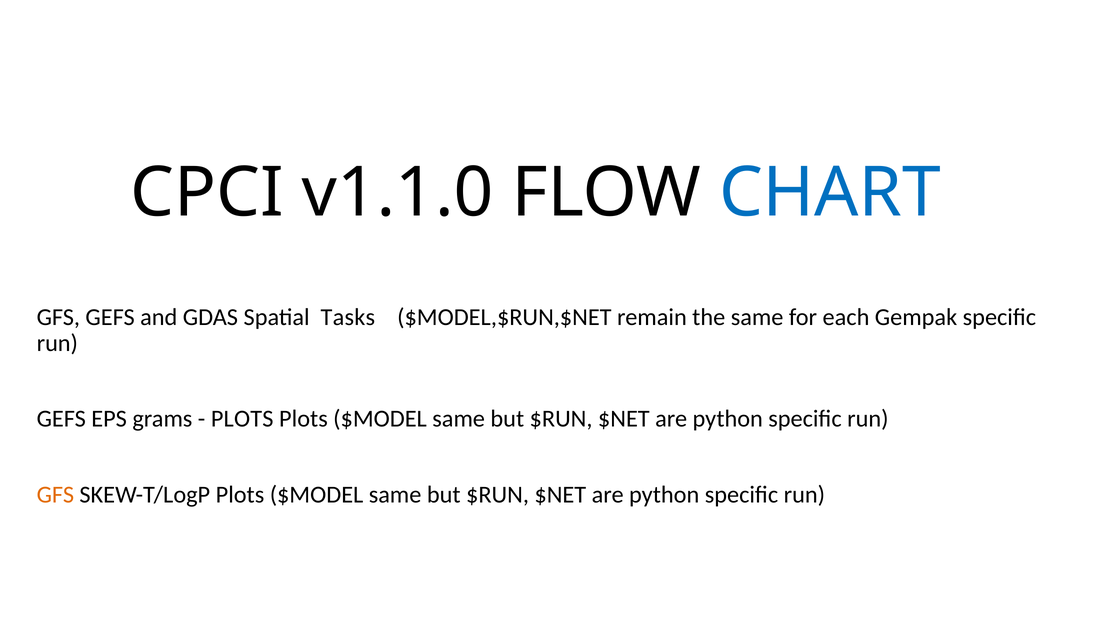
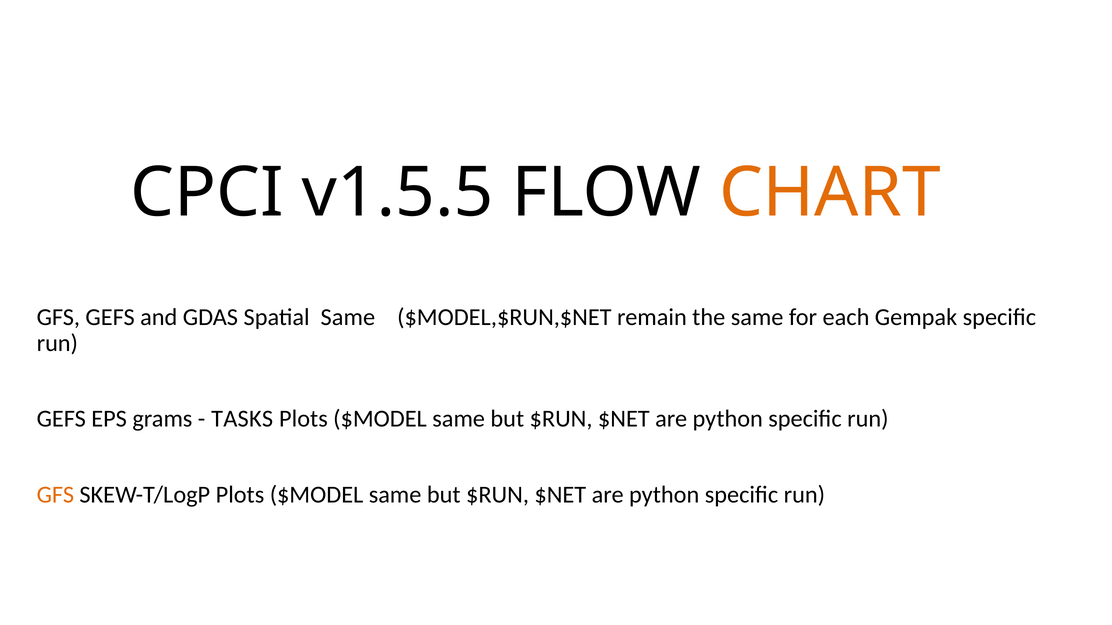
v1.1.0: v1.1.0 -> v1.5.5 (398, 193)
CHART colour: blue -> orange (830, 193)
Spatial Tasks: Tasks -> Same (348, 317)
PLOTS: PLOTS -> TASKS (242, 419)
